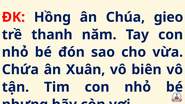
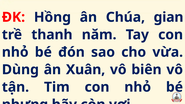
gieo: gieo -> gian (169, 17)
Chứa: Chứa -> Dùng (20, 70)
